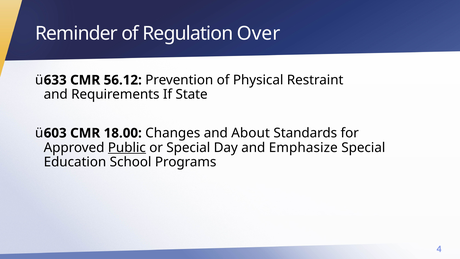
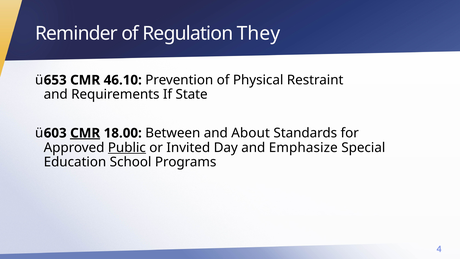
Over: Over -> They (259, 33)
633: 633 -> 653 (55, 80)
56.12: 56.12 -> 46.10 (123, 80)
CMR underline: none -> present (85, 133)
Changes: Changes -> Between (173, 133)
or Special: Special -> Invited (188, 147)
